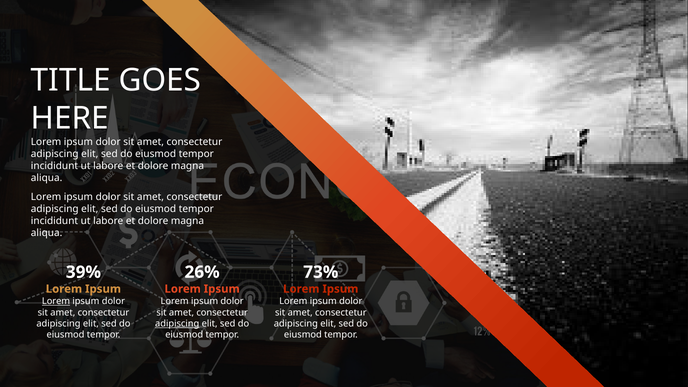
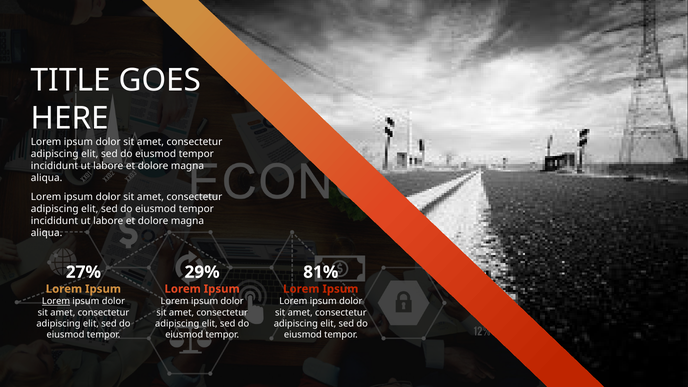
26%: 26% -> 29% (202, 272)
73%: 73% -> 81% (321, 272)
39%: 39% -> 27% (83, 272)
adipiscing underline: present -> none (177, 324)
